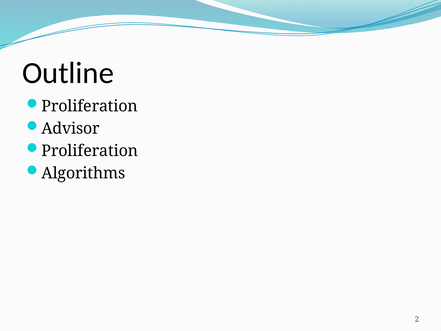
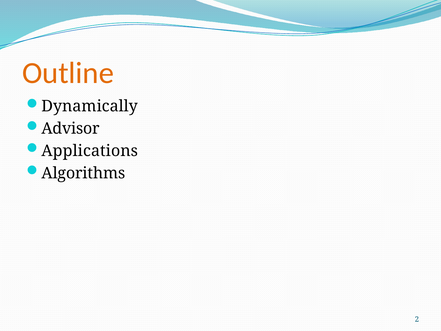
Outline colour: black -> orange (68, 73)
Proliferation: Proliferation -> Dynamically (90, 106)
Proliferation: Proliferation -> Applications (90, 151)
